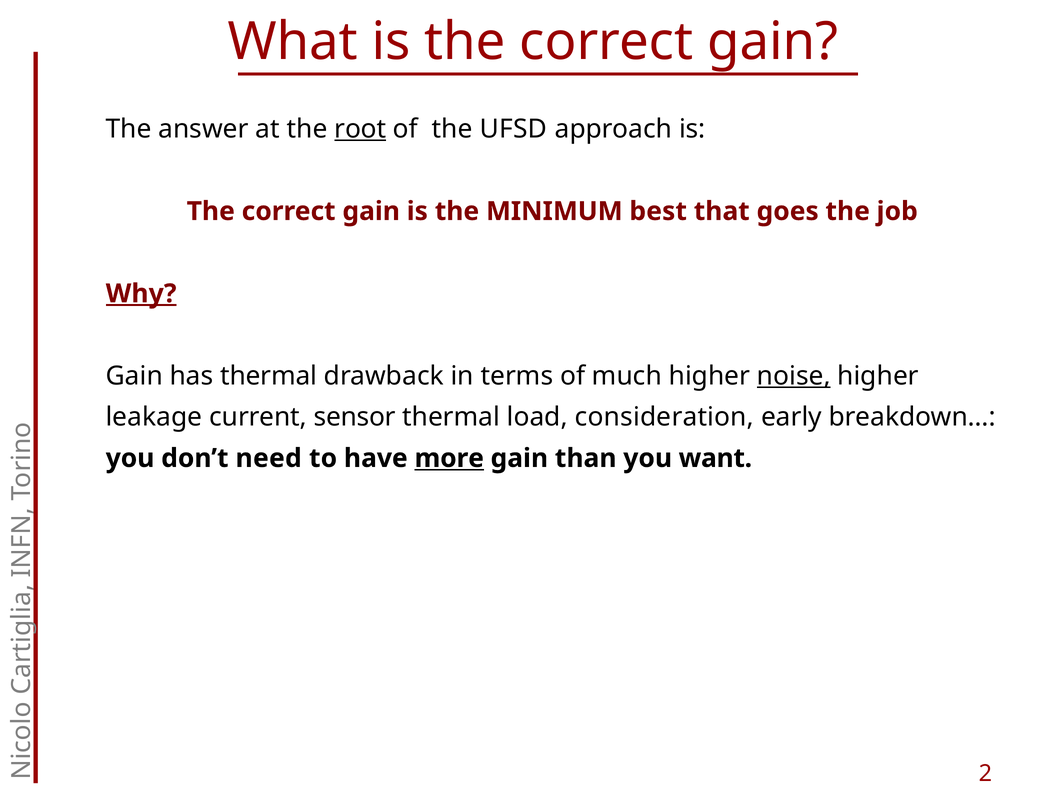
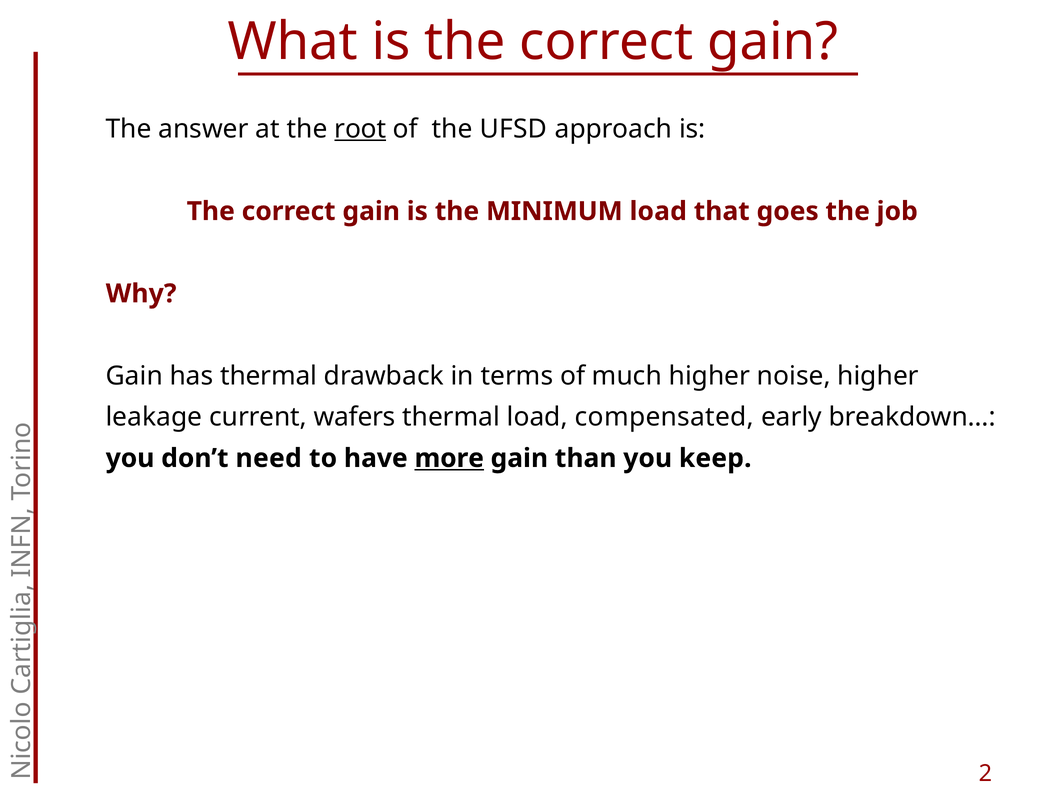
MINIMUM best: best -> load (658, 211)
Why underline: present -> none (141, 294)
noise underline: present -> none (794, 376)
sensor: sensor -> wafers (355, 417)
consideration: consideration -> compensated (664, 417)
want: want -> keep (715, 458)
